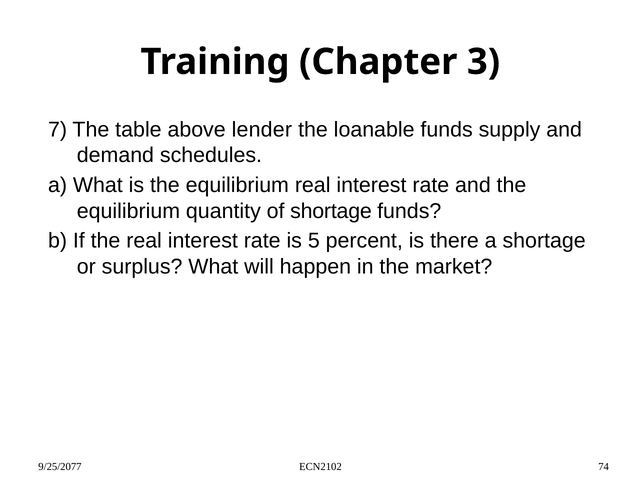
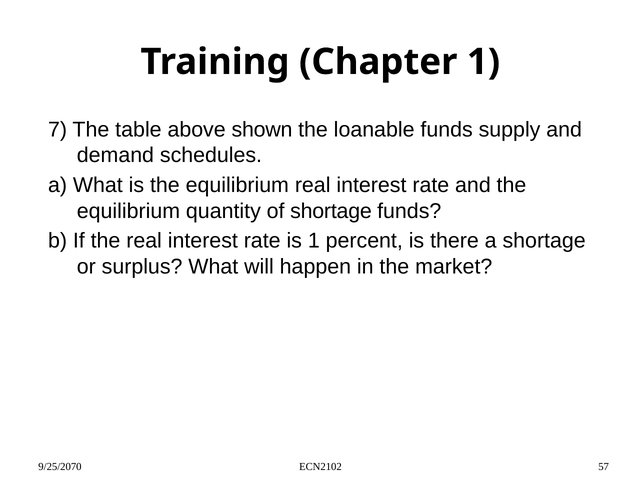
Chapter 3: 3 -> 1 (483, 62)
lender: lender -> shown (262, 130)
is 5: 5 -> 1 (314, 241)
9/25/2077: 9/25/2077 -> 9/25/2070 (60, 467)
74: 74 -> 57 (604, 467)
